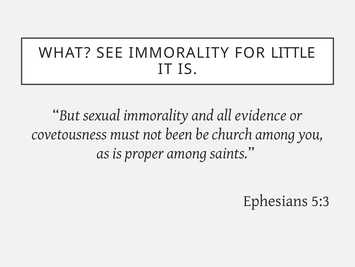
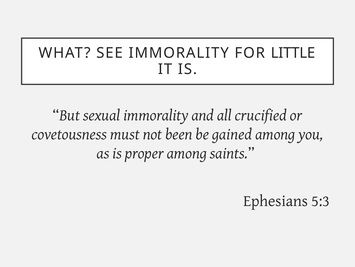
evidence: evidence -> crucified (261, 115)
church: church -> gained (232, 134)
